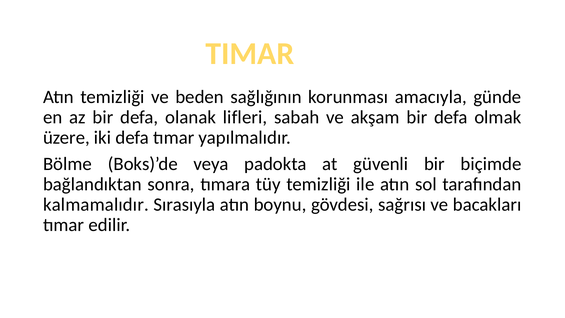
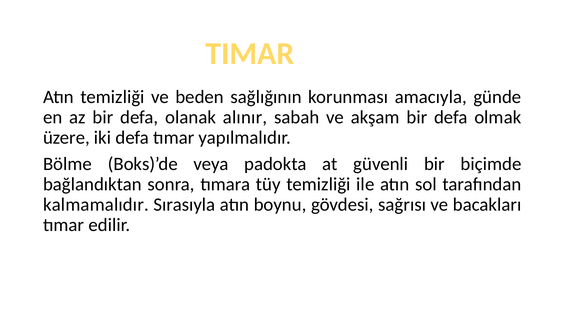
lifleri: lifleri -> alınır (245, 117)
